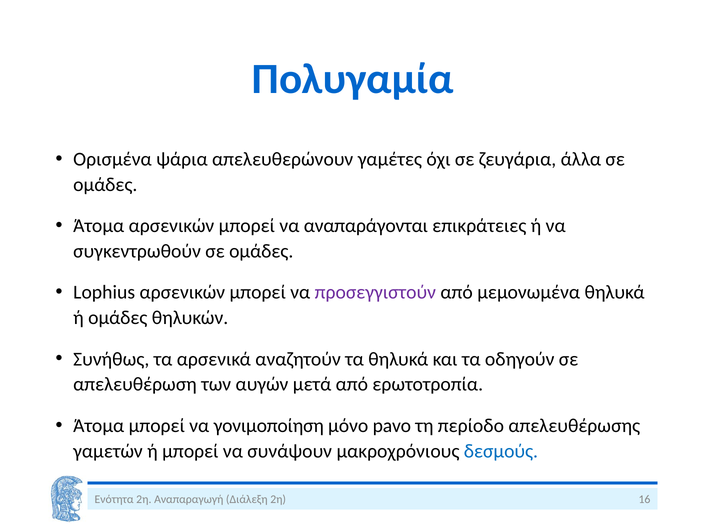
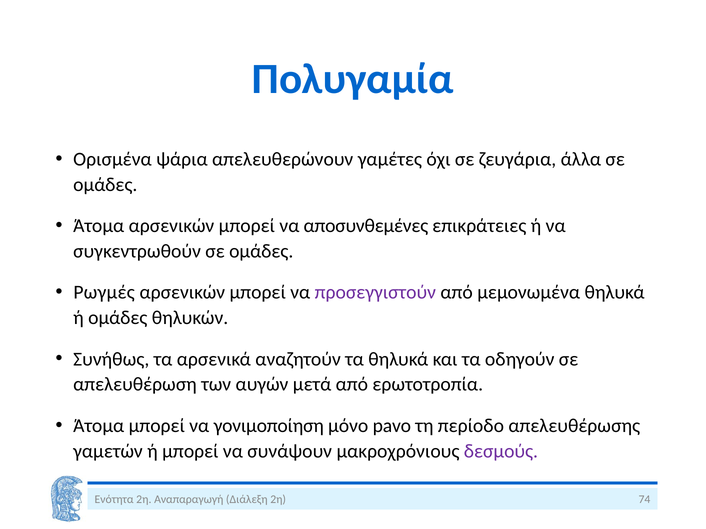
αναπαράγονται: αναπαράγονται -> αποσυνθεμένες (366, 226)
Lophius: Lophius -> Ρωγμές (104, 293)
δεσμούς colour: blue -> purple (501, 452)
16: 16 -> 74 (644, 500)
